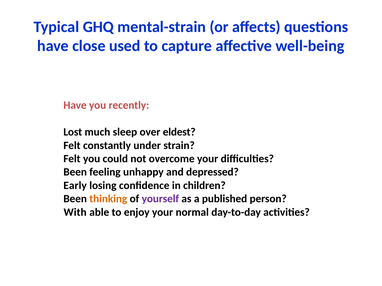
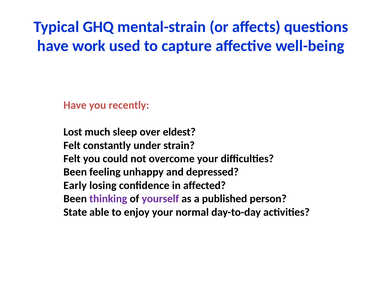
close: close -> work (89, 46)
children: children -> affected (204, 186)
thinking colour: orange -> purple (108, 199)
With: With -> State (75, 212)
